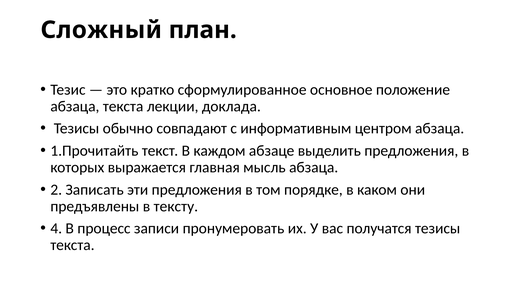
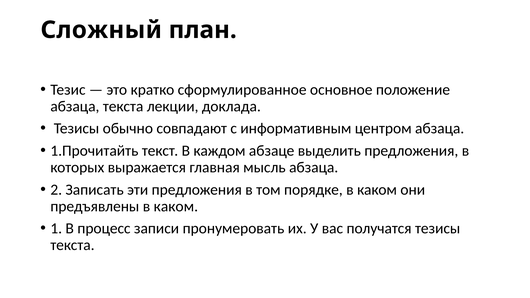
предъявлены в тексту: тексту -> каком (176, 206)
4: 4 -> 1 (56, 229)
